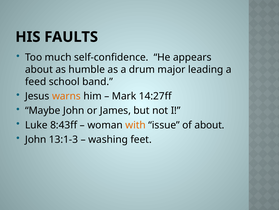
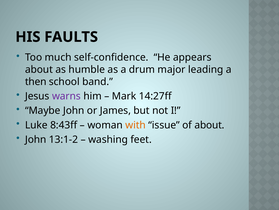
feed: feed -> then (36, 81)
warns colour: orange -> purple (66, 96)
13:1-3: 13:1-3 -> 13:1-2 (63, 139)
